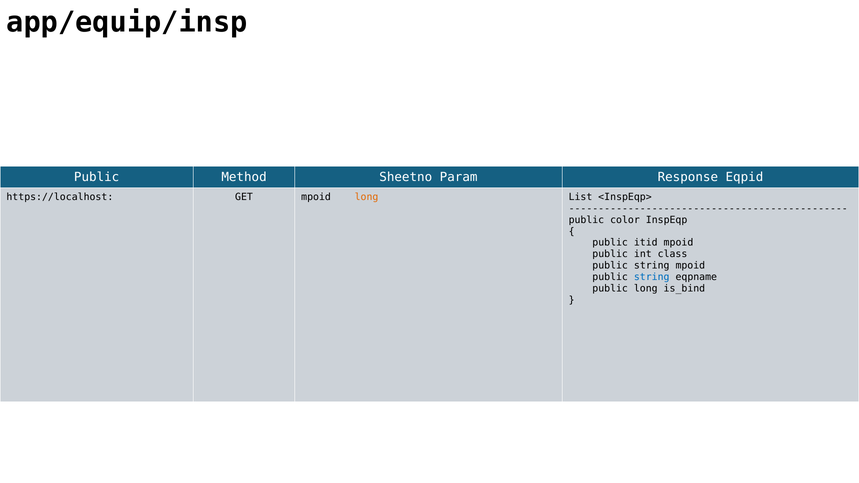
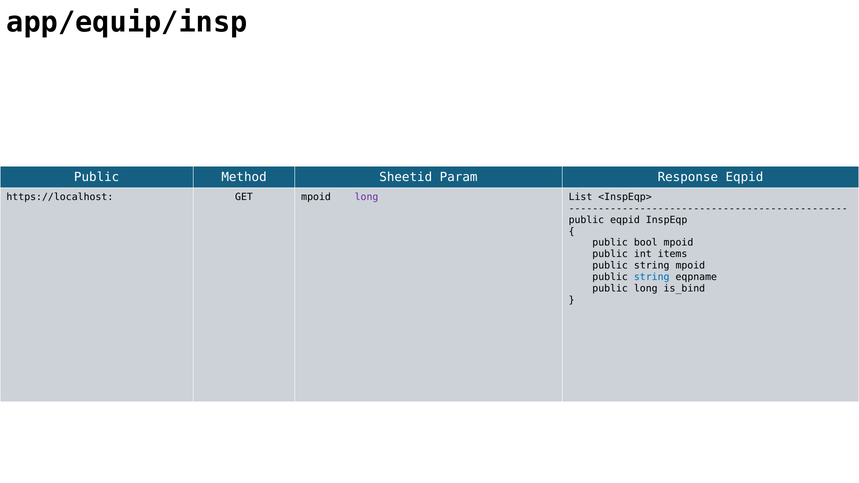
Sheetno: Sheetno -> Sheetid (406, 177)
long colour: orange -> purple (367, 197)
public color: color -> eqpid (625, 220)
itid: itid -> bool (646, 243)
class: class -> items (673, 254)
